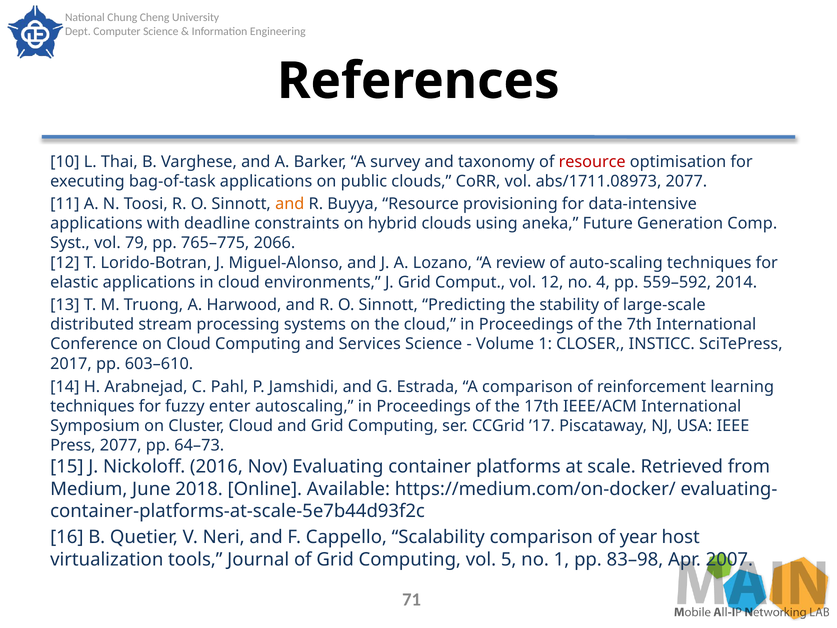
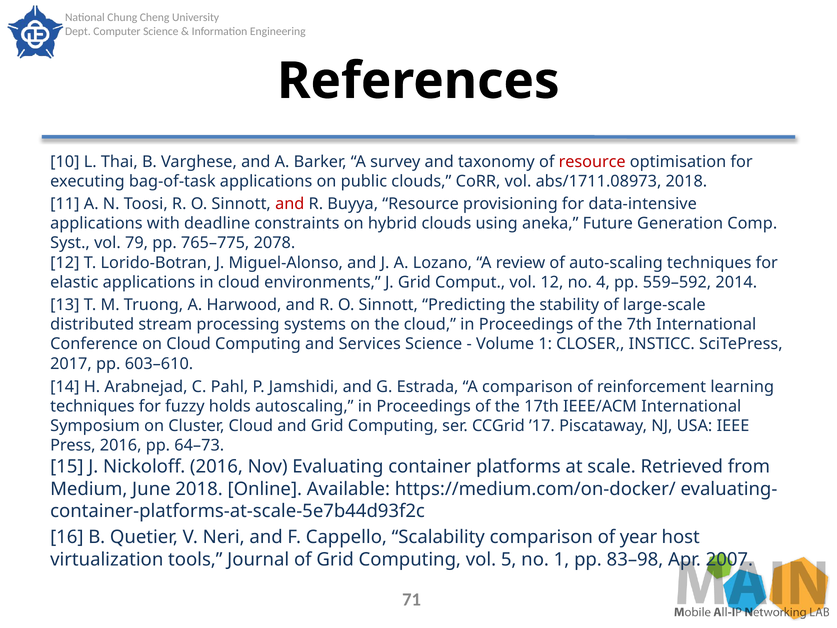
abs/1711.08973 2077: 2077 -> 2018 (686, 181)
and colour: orange -> red (290, 204)
2066: 2066 -> 2078 (274, 243)
enter: enter -> holds (230, 406)
Press 2077: 2077 -> 2016 (121, 445)
